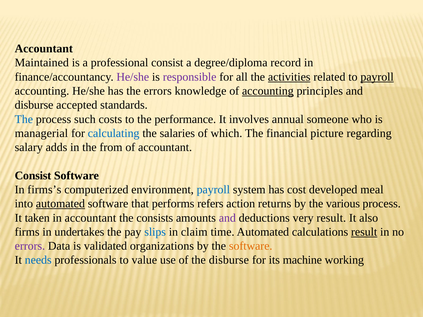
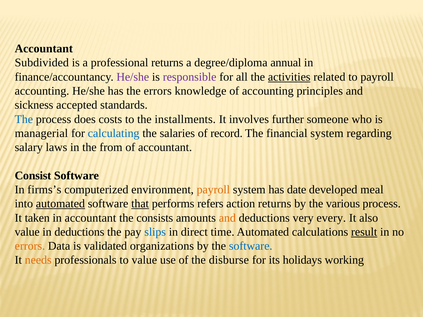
Maintained: Maintained -> Subdivided (42, 63)
professional consist: consist -> returns (167, 63)
record: record -> annual (286, 63)
payroll underline: present -> none (377, 77)
accounting underline: present -> none (268, 91)
disburse: disburse -> sickness (34, 105)
such: such -> does (85, 119)
performance: performance -> installments (185, 119)
annual: annual -> further (288, 119)
which: which -> record (227, 133)
financial picture: picture -> system (327, 133)
adds: adds -> laws (56, 147)
payroll colour: blue -> orange (213, 190)
cost: cost -> date (297, 190)
that underline: none -> present (140, 204)
and colour: purple -> orange (227, 218)
very result: result -> every (331, 218)
firms: firms -> value (27, 232)
in undertakes: undertakes -> deductions (79, 232)
claim: claim -> direct (194, 232)
errors colour: purple -> orange (30, 246)
software colour: orange -> blue (251, 246)
needs colour: blue -> orange (38, 260)
machine: machine -> holidays (302, 260)
